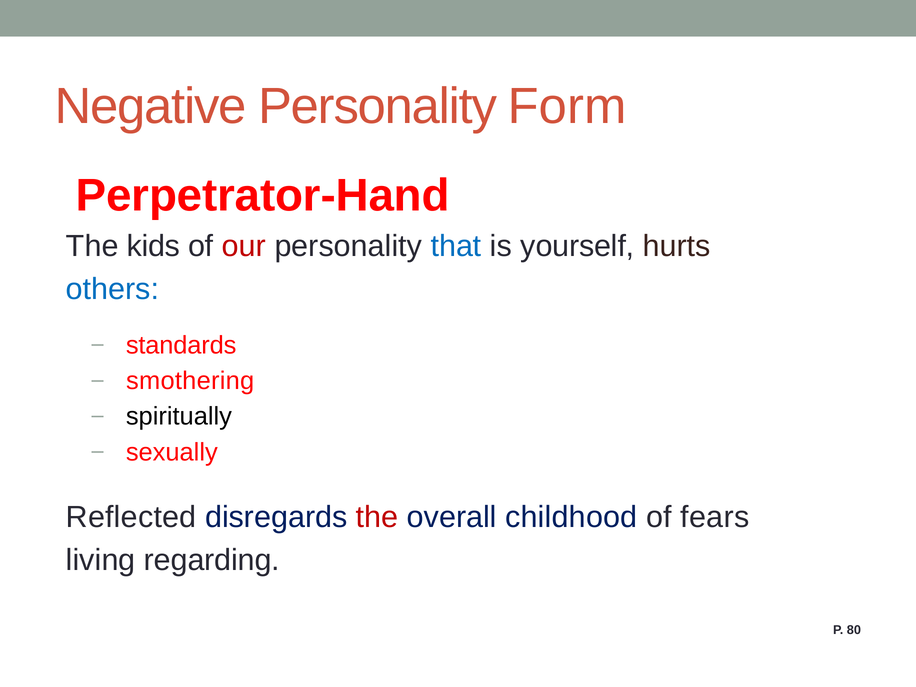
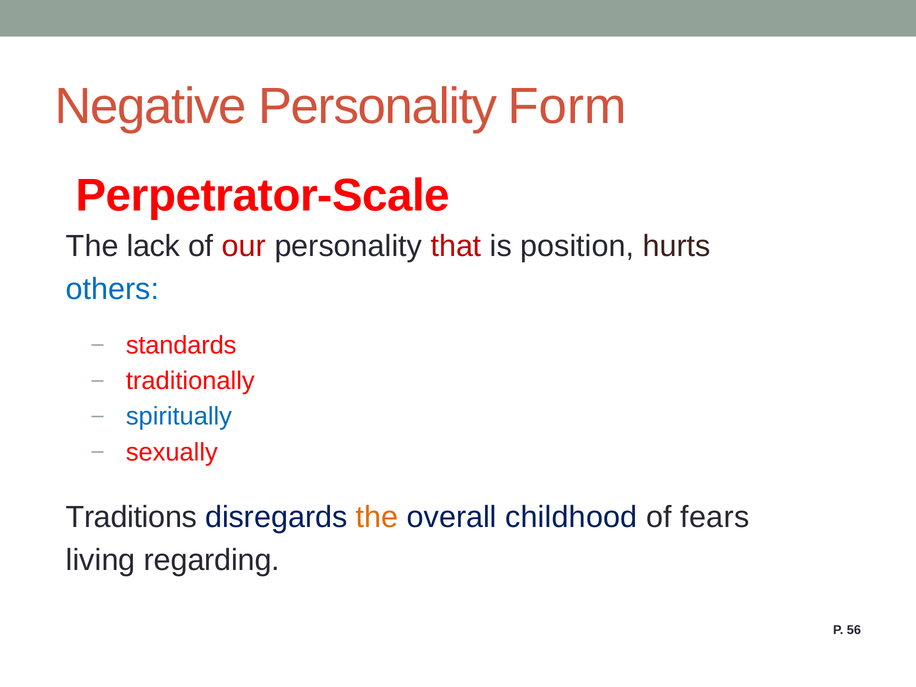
Perpetrator-Hand: Perpetrator-Hand -> Perpetrator-Scale (263, 196)
kids: kids -> lack (153, 246)
that colour: blue -> red (456, 246)
yourself: yourself -> position (577, 246)
smothering: smothering -> traditionally (190, 381)
spiritually colour: black -> blue (179, 417)
Reflected: Reflected -> Traditions (131, 517)
the colour: red -> orange (377, 517)
80: 80 -> 56 (854, 630)
